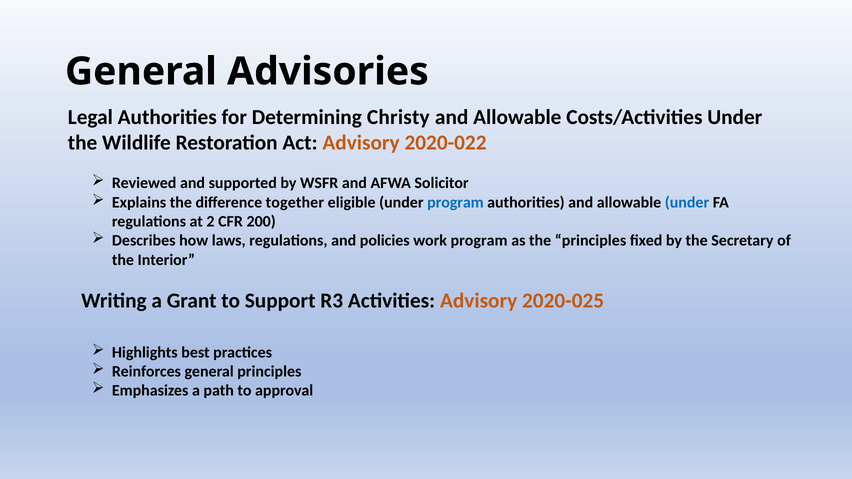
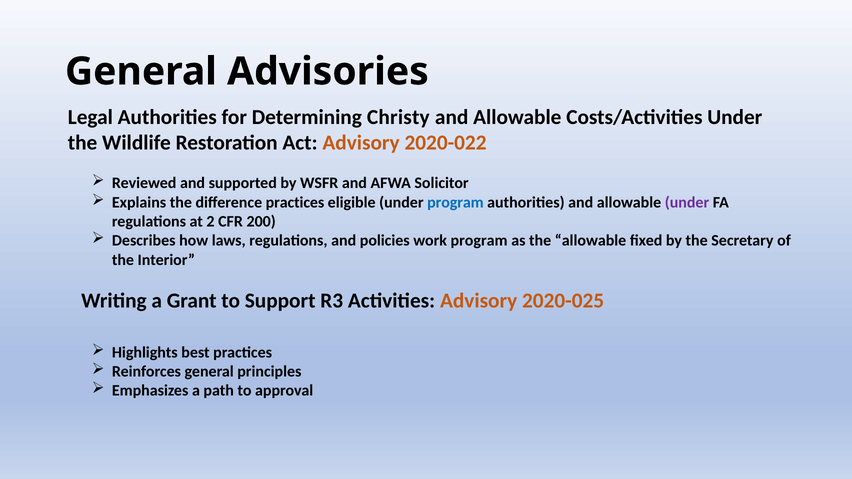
difference together: together -> practices (295, 202)
under colour: blue -> purple (687, 202)
the principles: principles -> allowable (591, 241)
